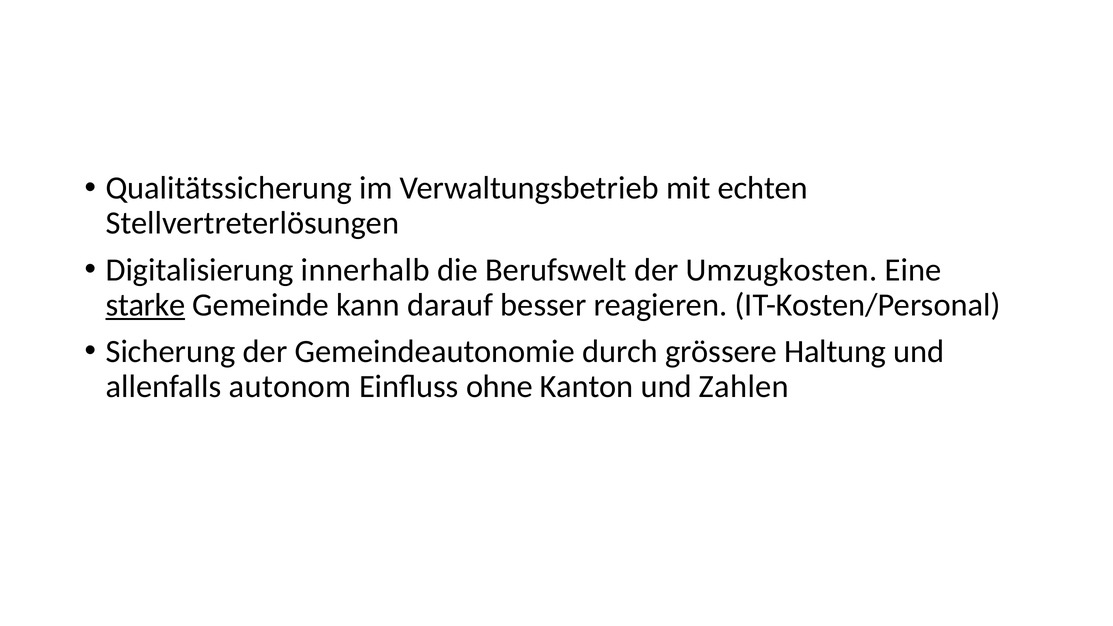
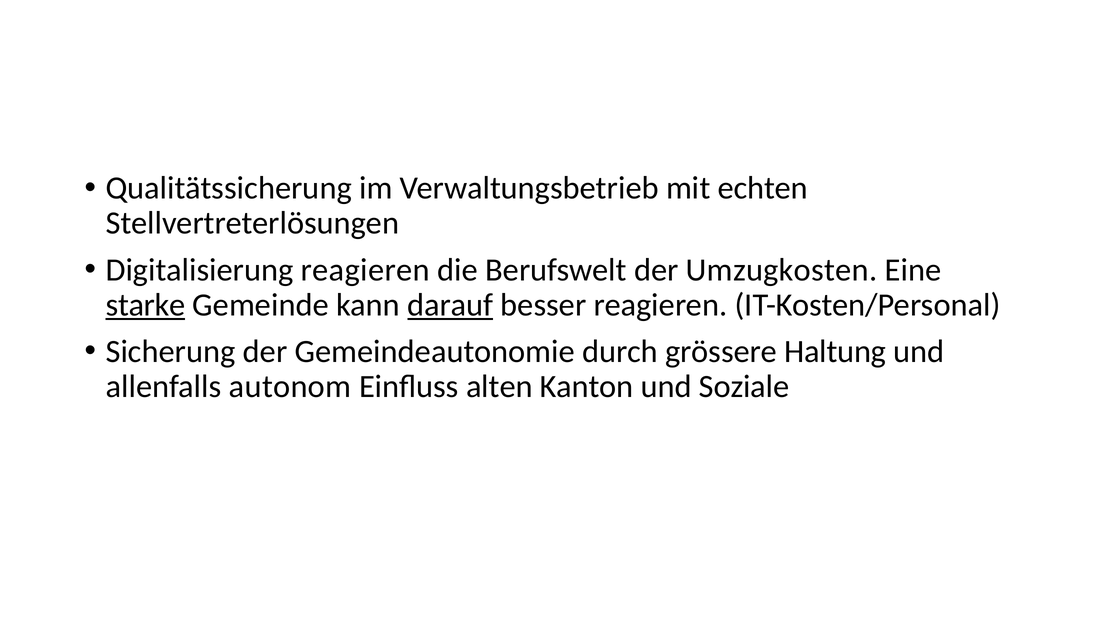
Digitalisierung innerhalb: innerhalb -> reagieren (365, 270)
darauf underline: none -> present (450, 305)
ohne: ohne -> alten (499, 387)
Zahlen: Zahlen -> Soziale (744, 387)
